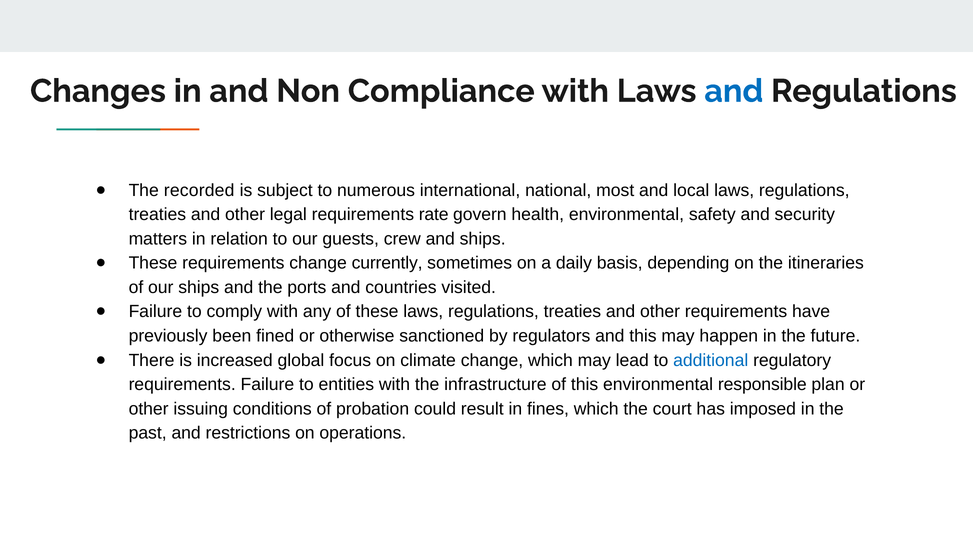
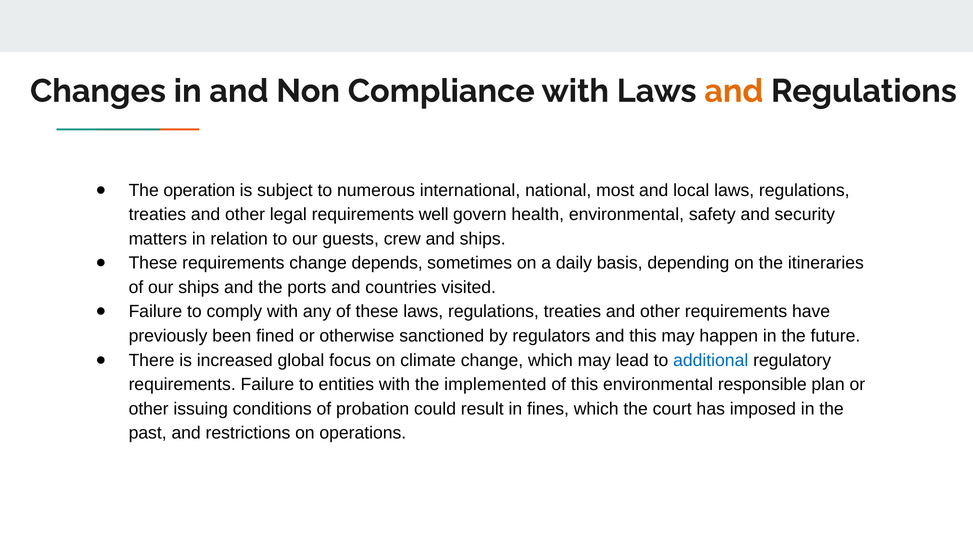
and colour: blue -> orange (734, 91)
recorded: recorded -> operation (199, 190)
rate: rate -> well (434, 214)
currently: currently -> depends (387, 263)
infrastructure: infrastructure -> implemented (495, 384)
